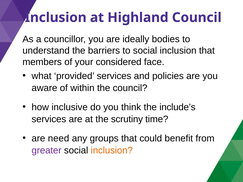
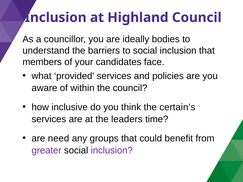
considered: considered -> candidates (119, 62)
include’s: include’s -> certain’s (177, 107)
scrutiny: scrutiny -> leaders (127, 119)
inclusion colour: orange -> purple (112, 151)
